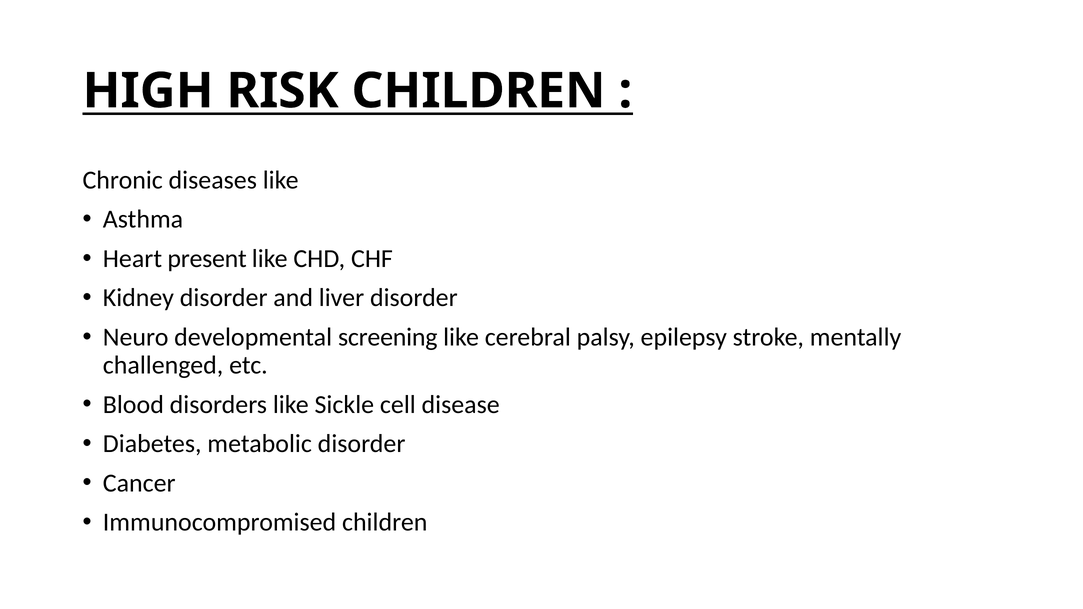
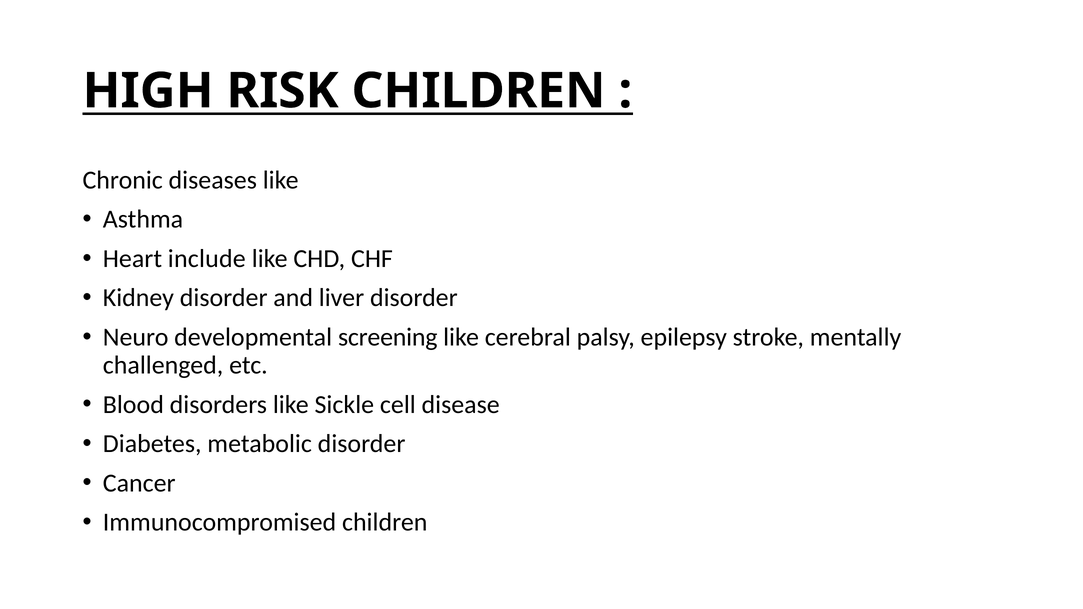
present: present -> include (207, 259)
